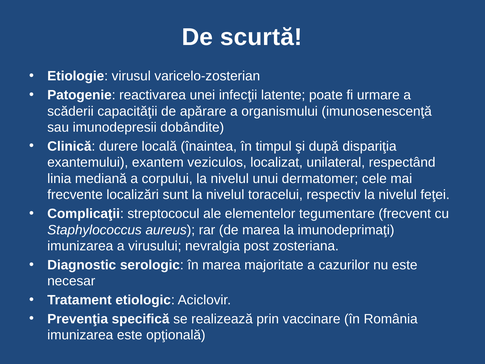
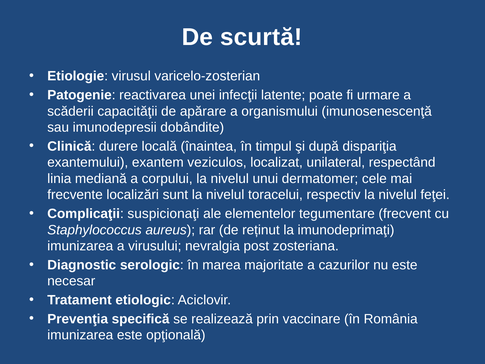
streptococul: streptococul -> suspicionaţi (163, 214)
de marea: marea -> reținut (261, 230)
